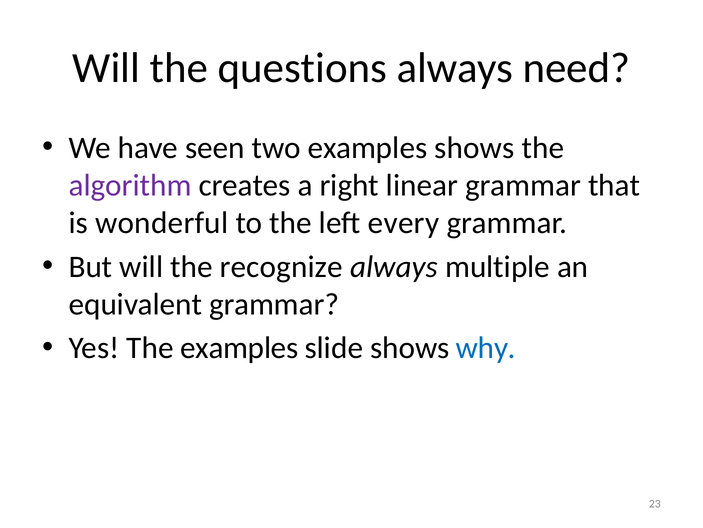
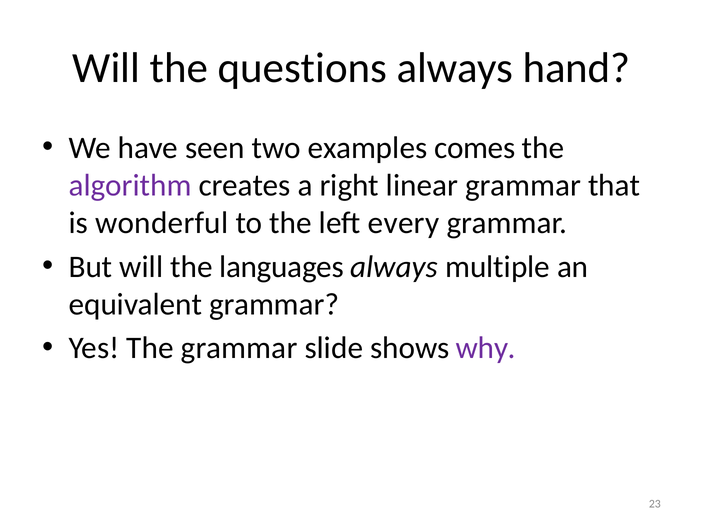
need: need -> hand (576, 68)
examples shows: shows -> comes (475, 148)
recognize: recognize -> languages (282, 266)
The examples: examples -> grammar (239, 348)
why colour: blue -> purple (486, 348)
